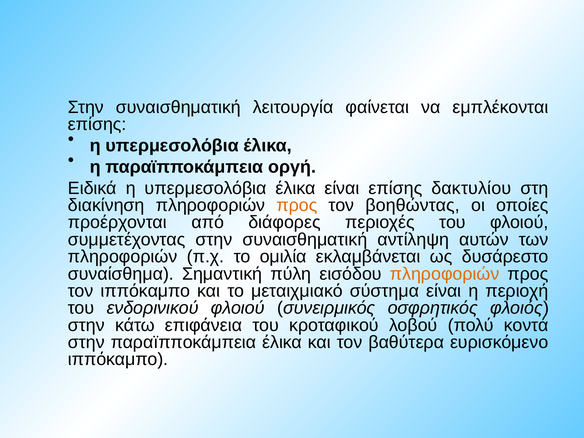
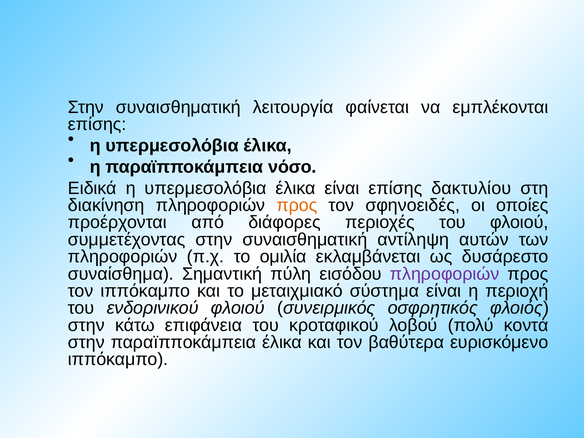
οργή: οργή -> νόσο (292, 167)
βοηθώντας: βοηθώντας -> σφηνοειδές (413, 205)
πληροφοριών colour: orange -> purple (445, 274)
